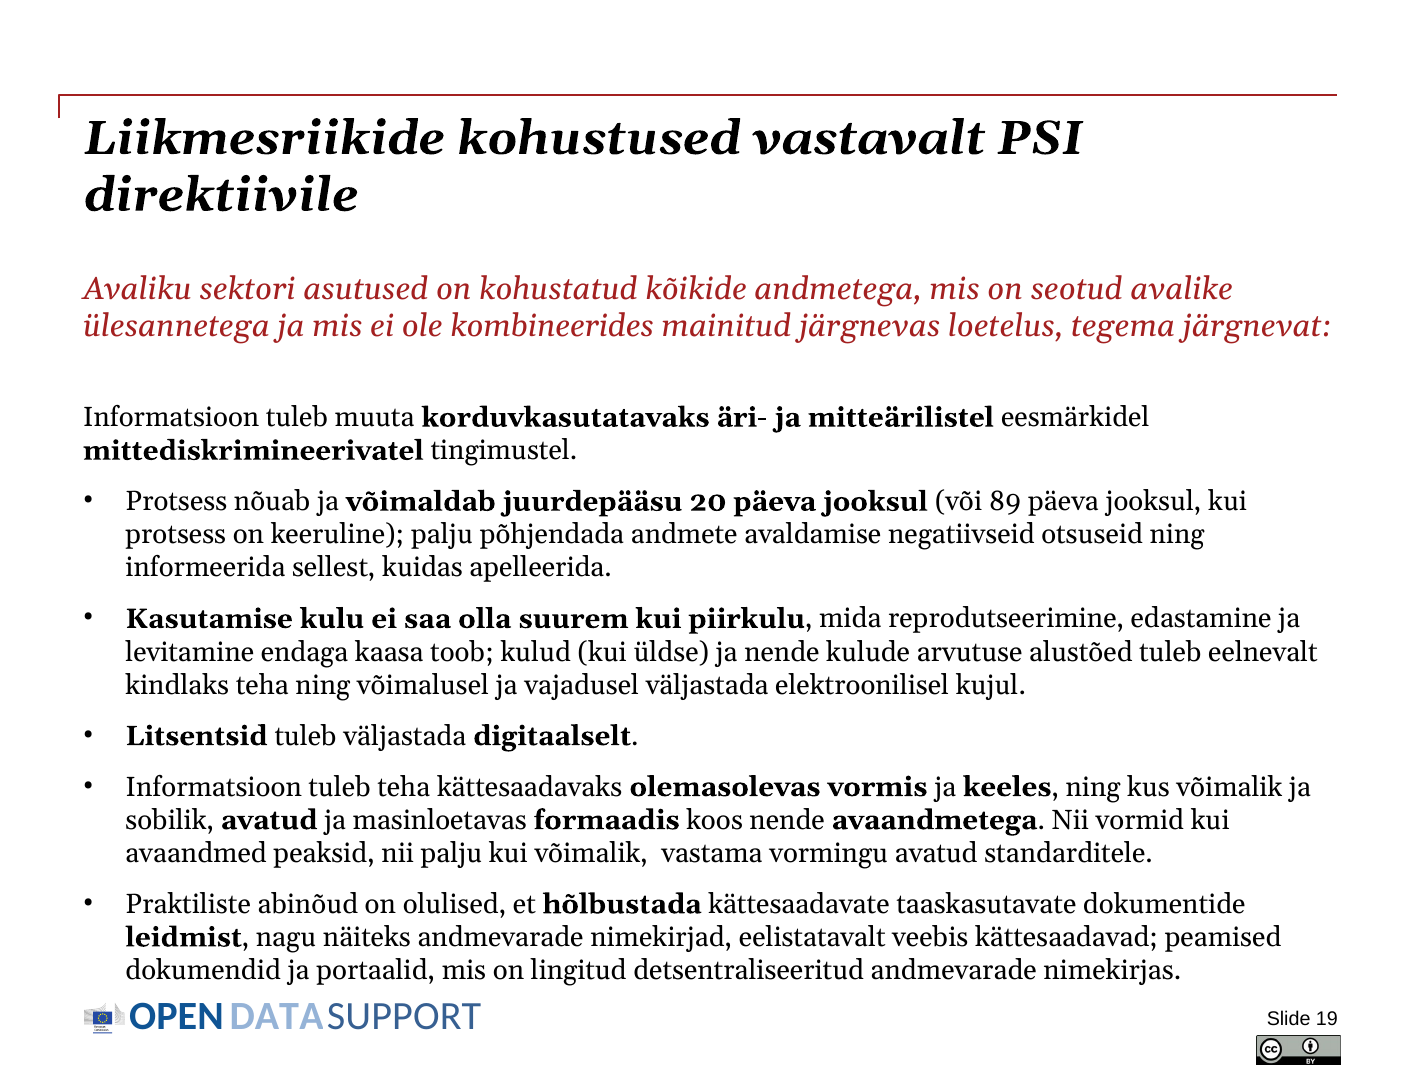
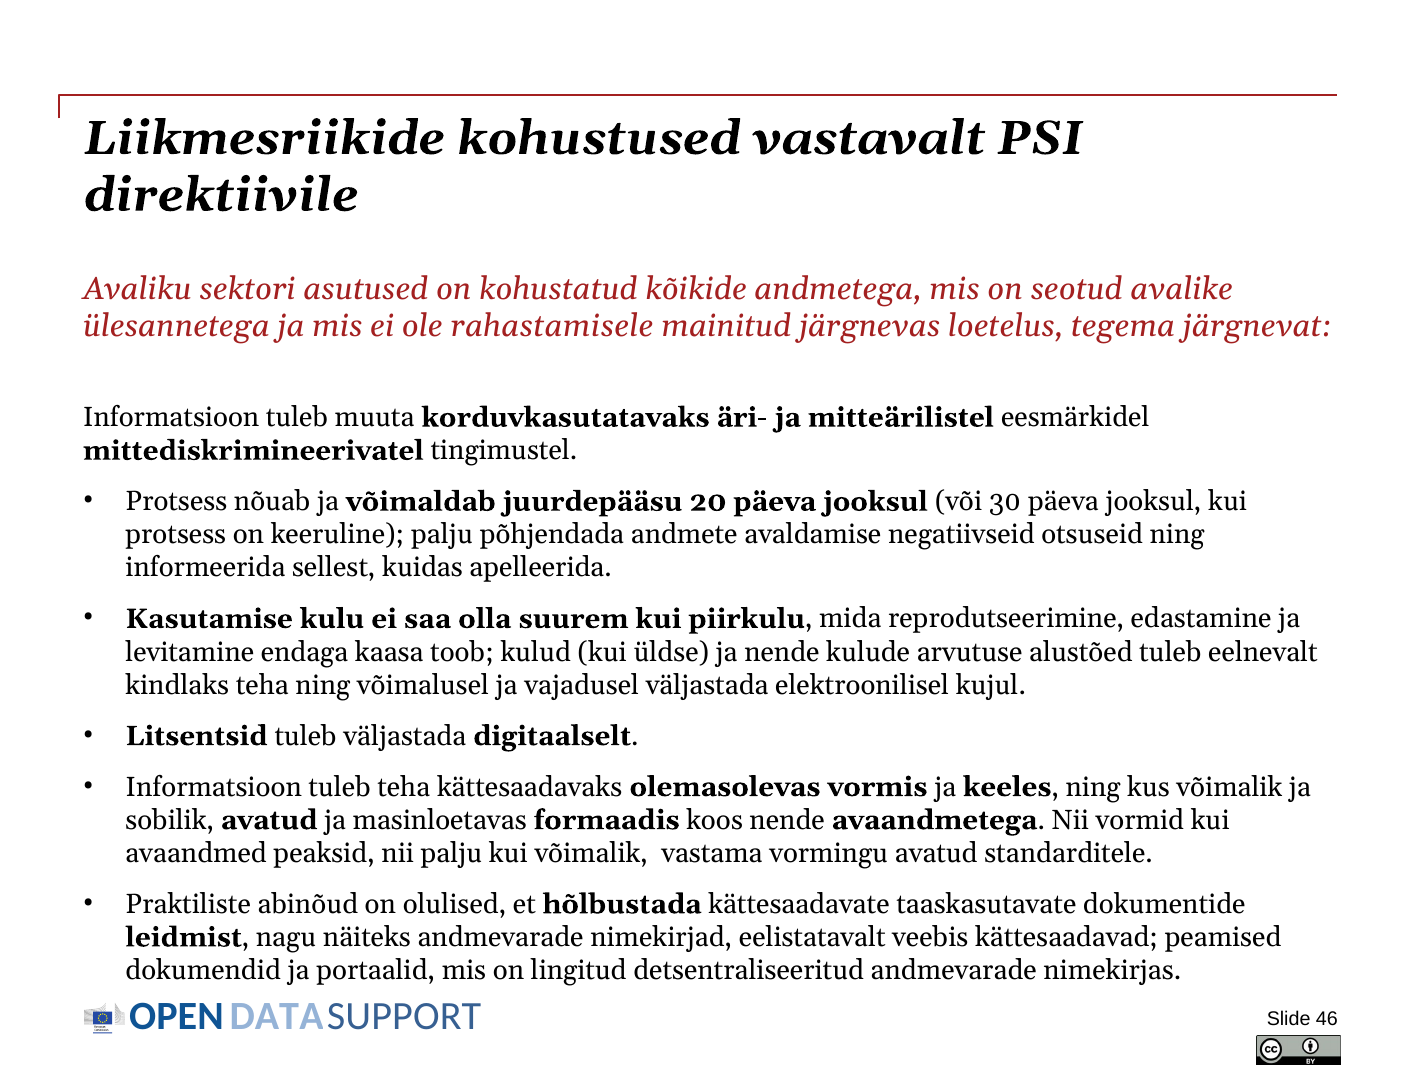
kombineerides: kombineerides -> rahastamisele (552, 327)
89: 89 -> 30 (1005, 502)
19: 19 -> 46 (1327, 1019)
